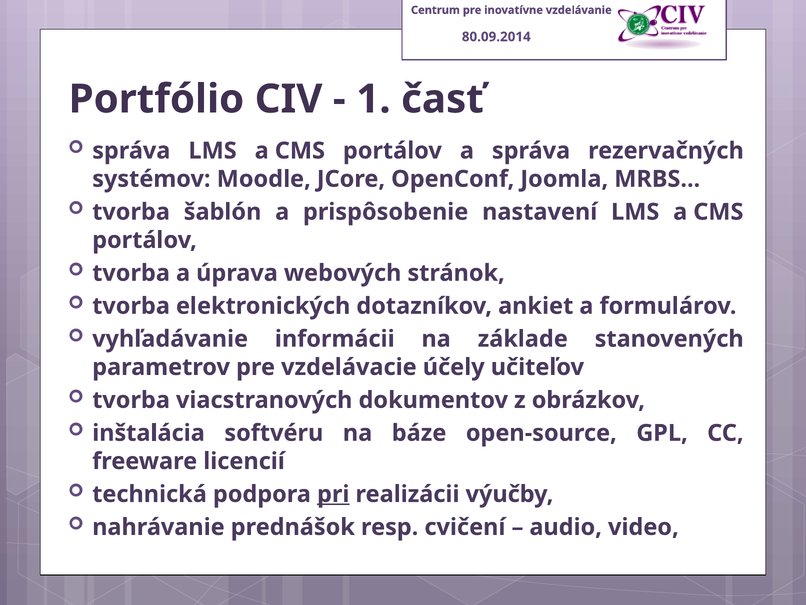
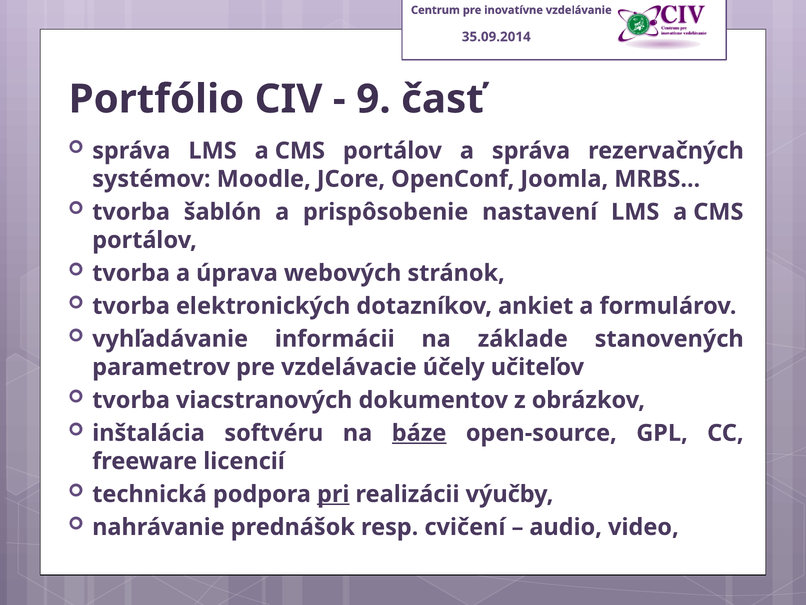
80.09.2014: 80.09.2014 -> 35.09.2014 (496, 37)
1: 1 -> 9 (373, 99)
báze underline: none -> present (419, 433)
